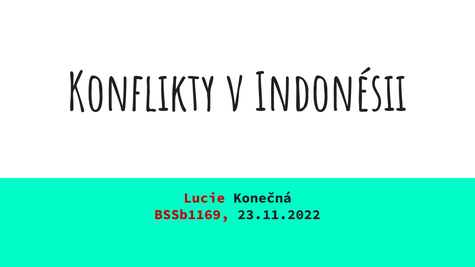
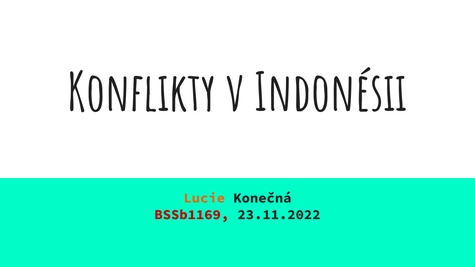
Lucie colour: red -> orange (204, 198)
